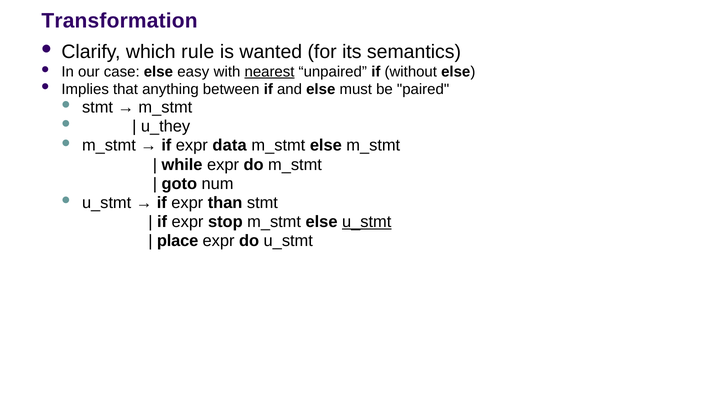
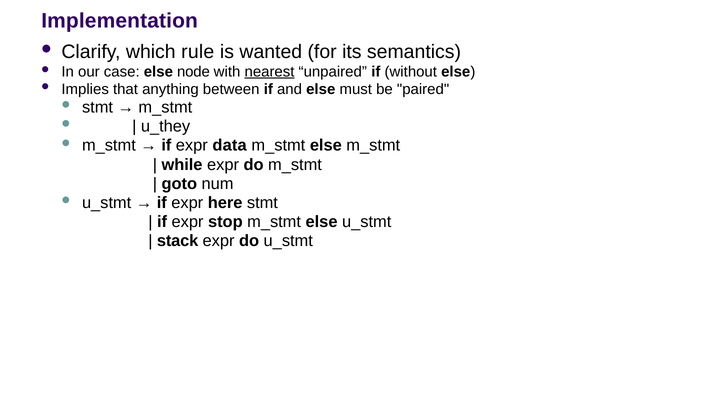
Transformation: Transformation -> Implementation (120, 21)
easy: easy -> node (193, 72)
than: than -> here (225, 203)
u_stmt underline: present -> none (367, 222)
place: place -> stack (178, 241)
